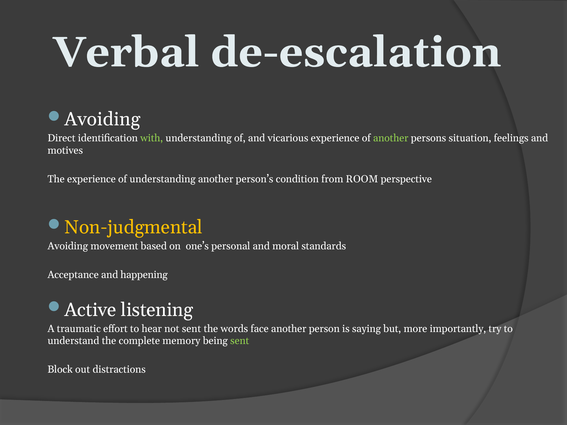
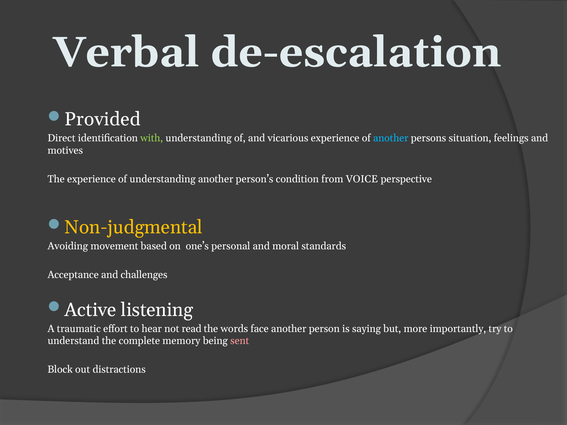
Avoiding: Avoiding -> Provided (103, 119)
another colour: light green -> light blue (391, 138)
ROOM: ROOM -> VOICE (362, 179)
happening: happening -> challenges (144, 275)
not sent: sent -> read (192, 329)
sent colour: light green -> pink (240, 341)
